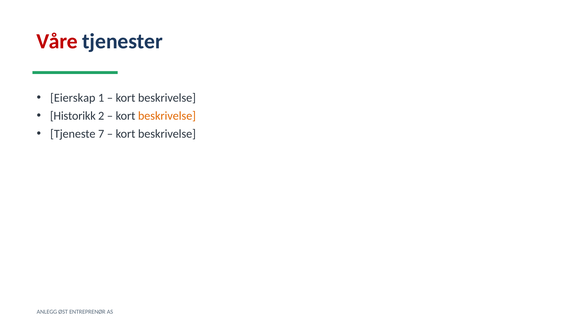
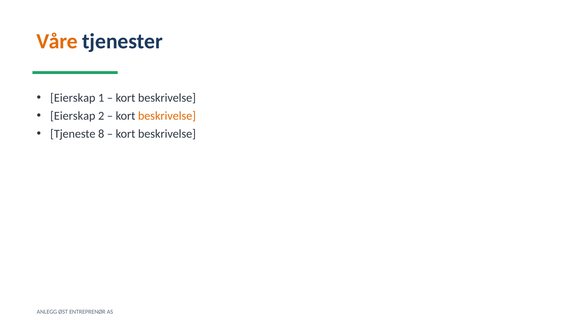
Våre colour: red -> orange (57, 41)
Historikk: Historikk -> Eierskap (73, 116)
7: 7 -> 8 (101, 134)
